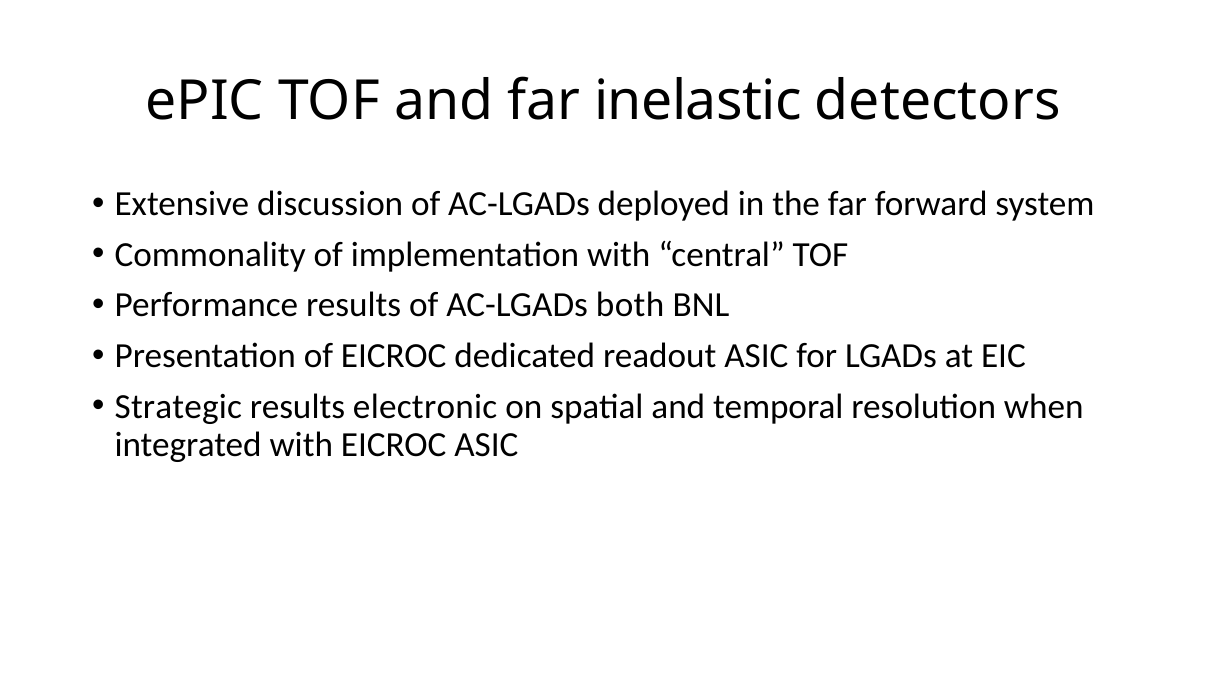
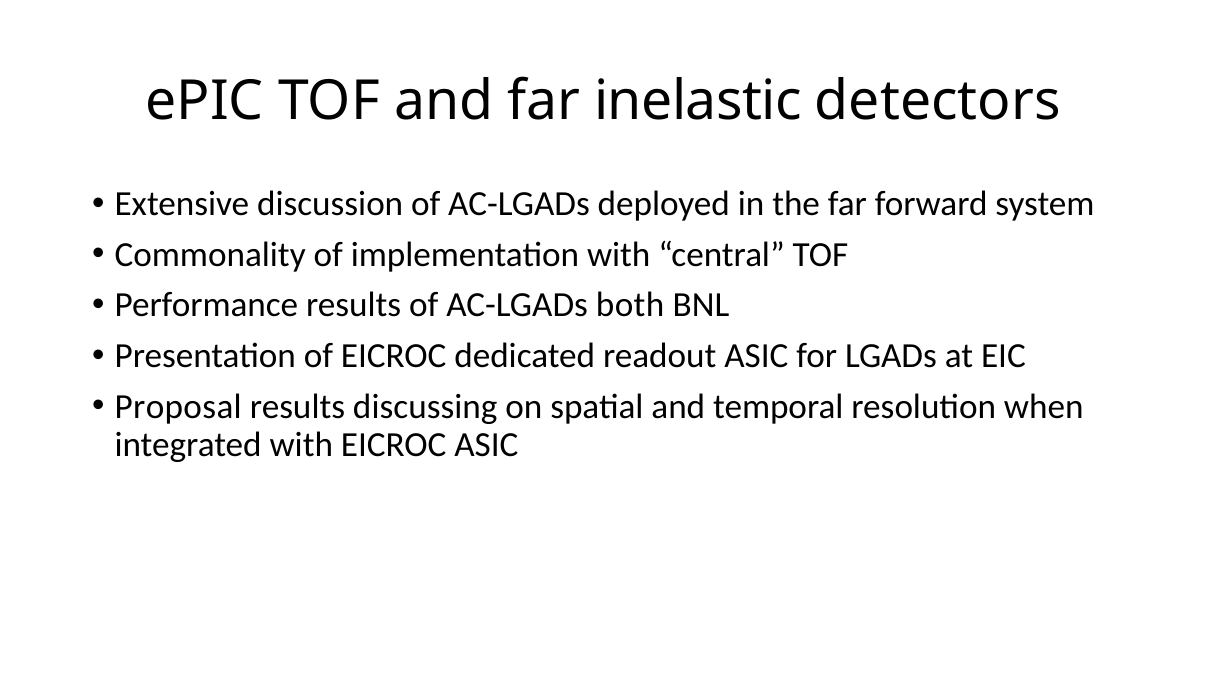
Strategic: Strategic -> Proposal (178, 407)
electronic: electronic -> discussing (425, 407)
